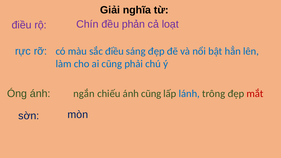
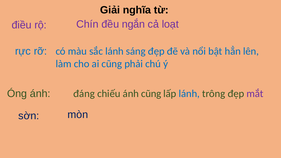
phản: phản -> ngắn (133, 24)
sắc điều: điều -> lánh (114, 51)
ngắn: ngắn -> đáng (84, 94)
mắt colour: red -> purple (255, 94)
